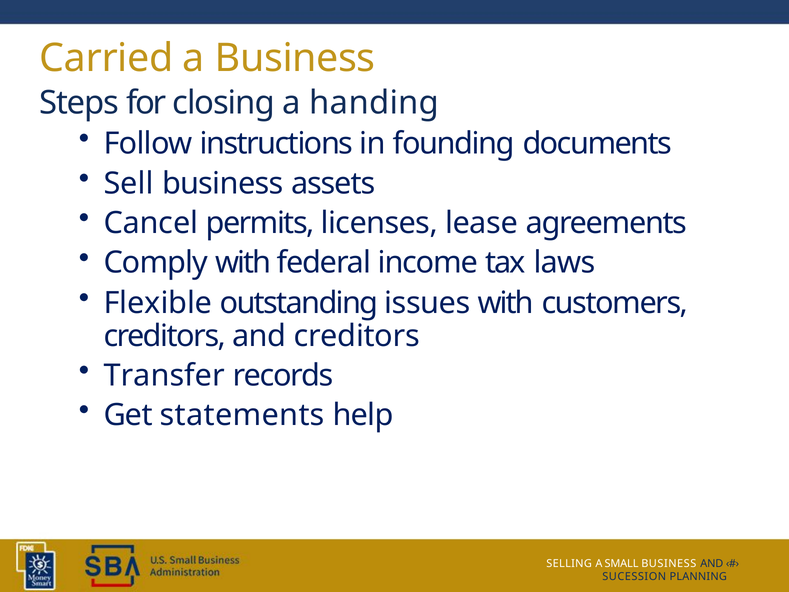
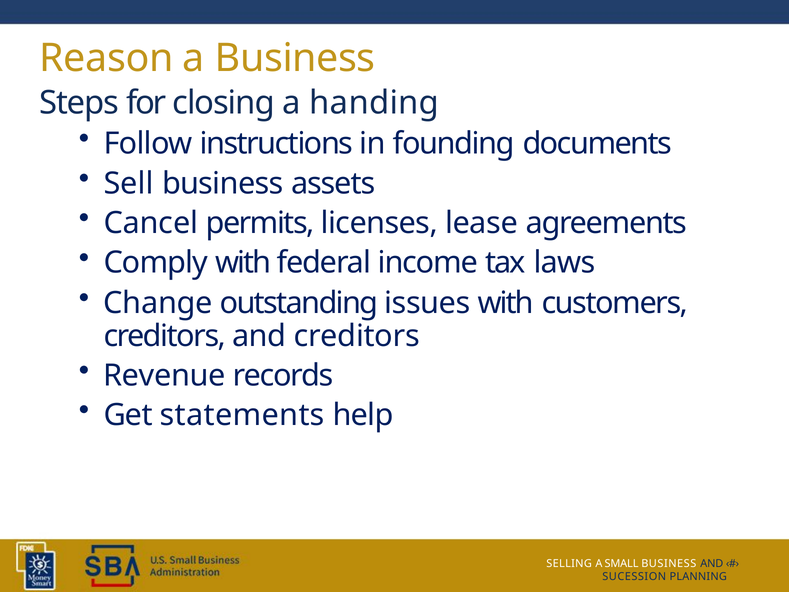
Carried: Carried -> Reason (106, 58)
Flexible: Flexible -> Change (158, 303)
Transfer: Transfer -> Revenue (164, 375)
